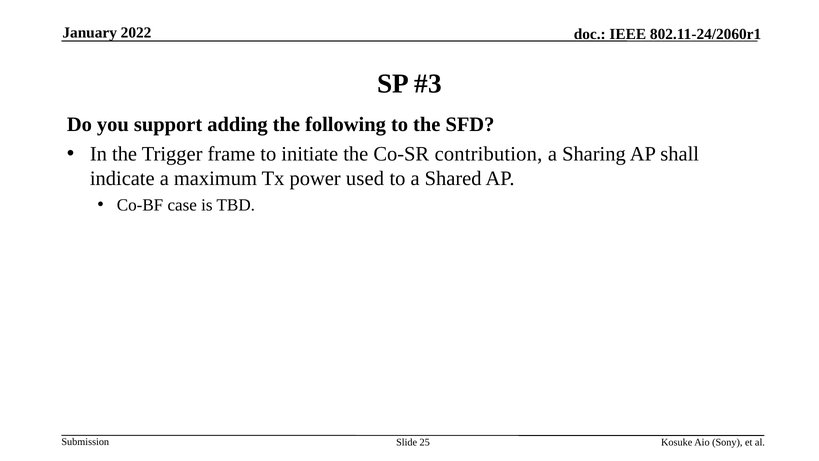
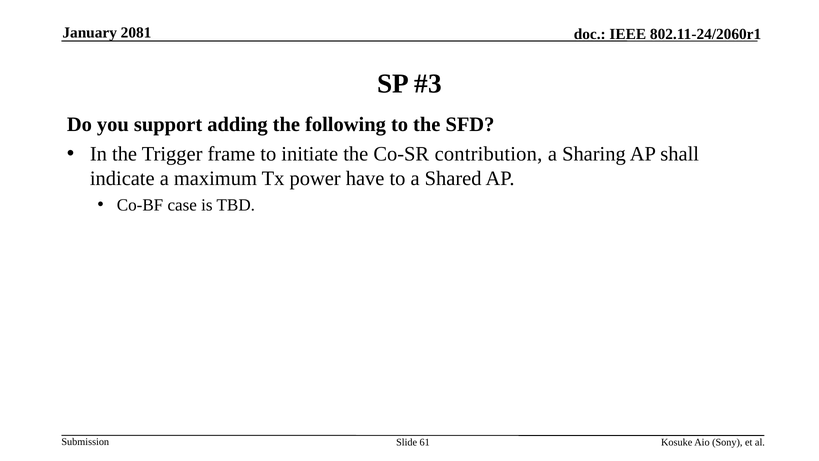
2022: 2022 -> 2081 (136, 33)
used: used -> have (365, 179)
25: 25 -> 61 (425, 442)
